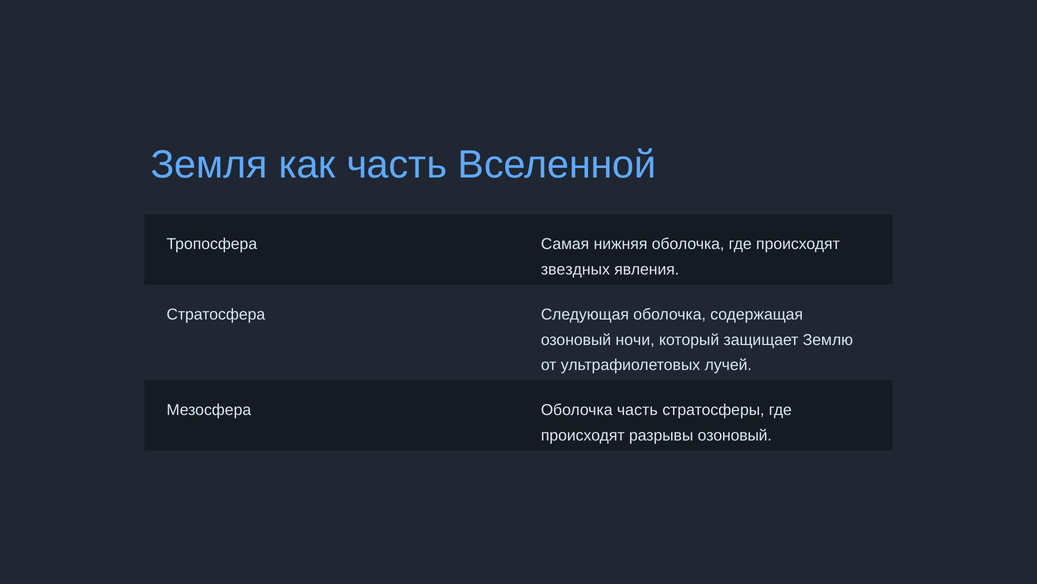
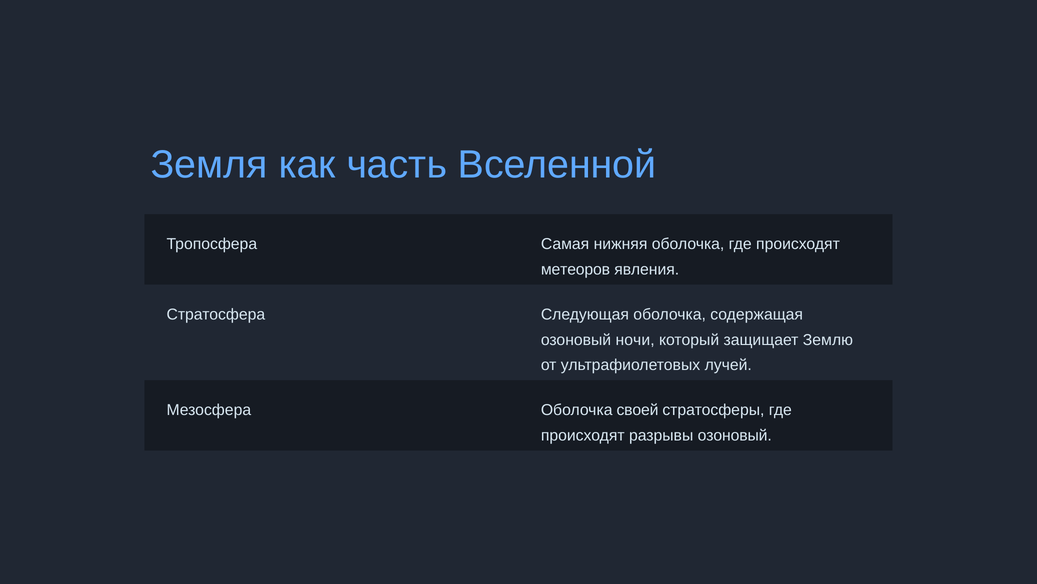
звездных: звездных -> метеоров (575, 269)
Оболочка часть: часть -> своей (637, 410)
